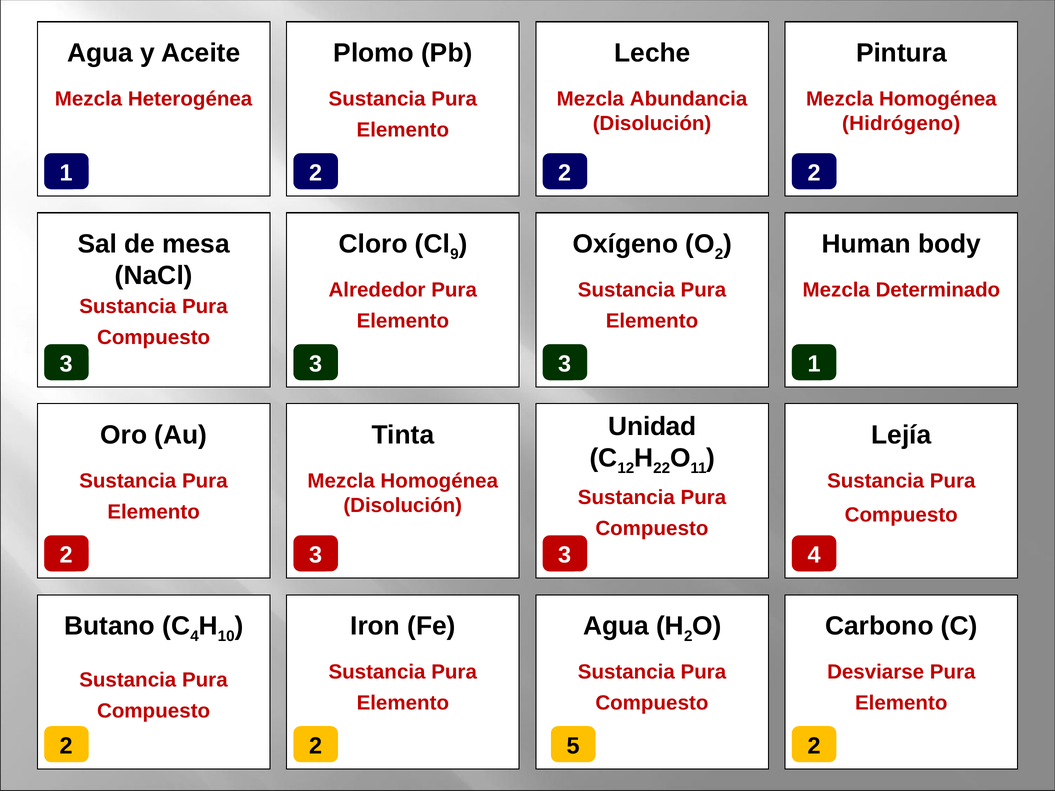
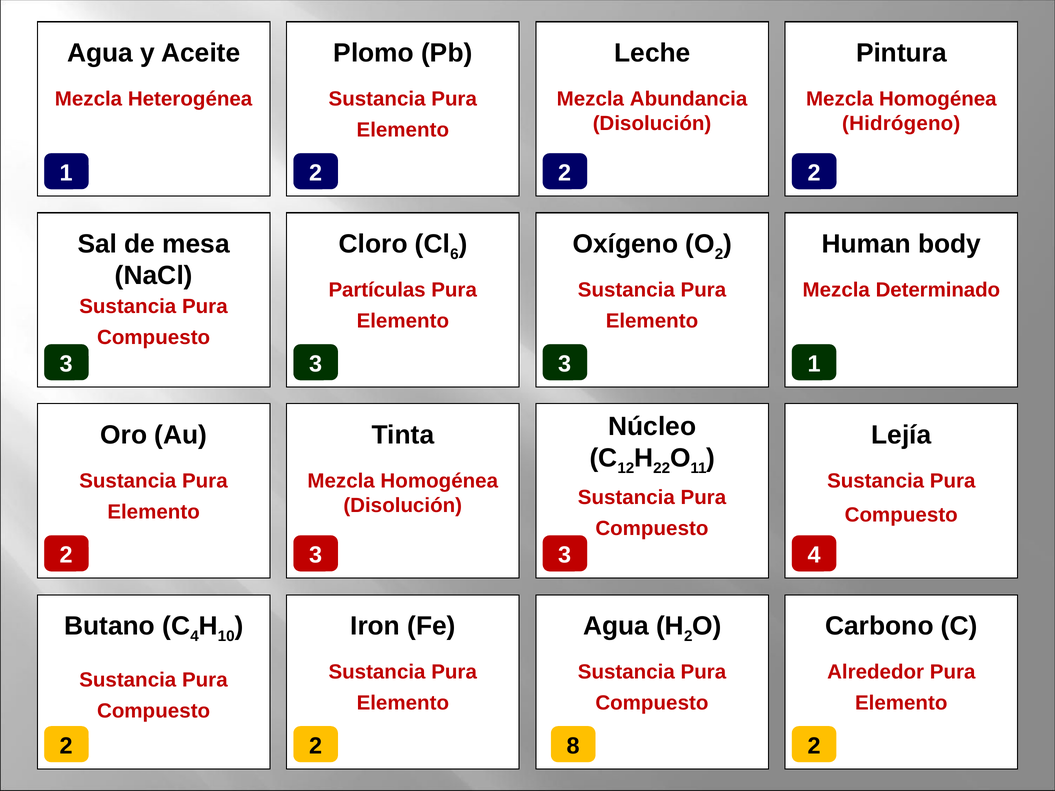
9: 9 -> 6 (454, 254)
Alrededor: Alrededor -> Partículas (377, 290)
Unidad: Unidad -> Núcleo (652, 427)
Desviarse: Desviarse -> Alrededor (876, 672)
5: 5 -> 8 (573, 746)
